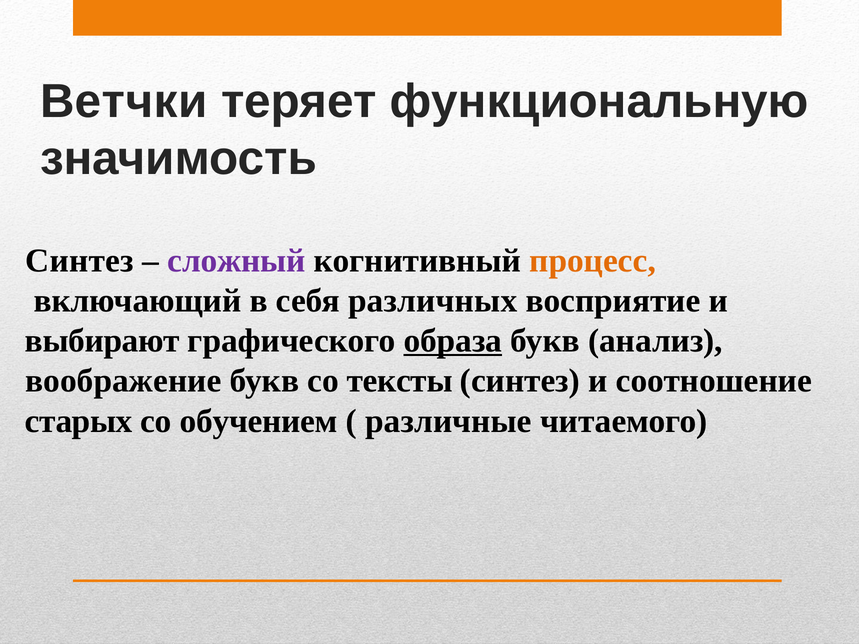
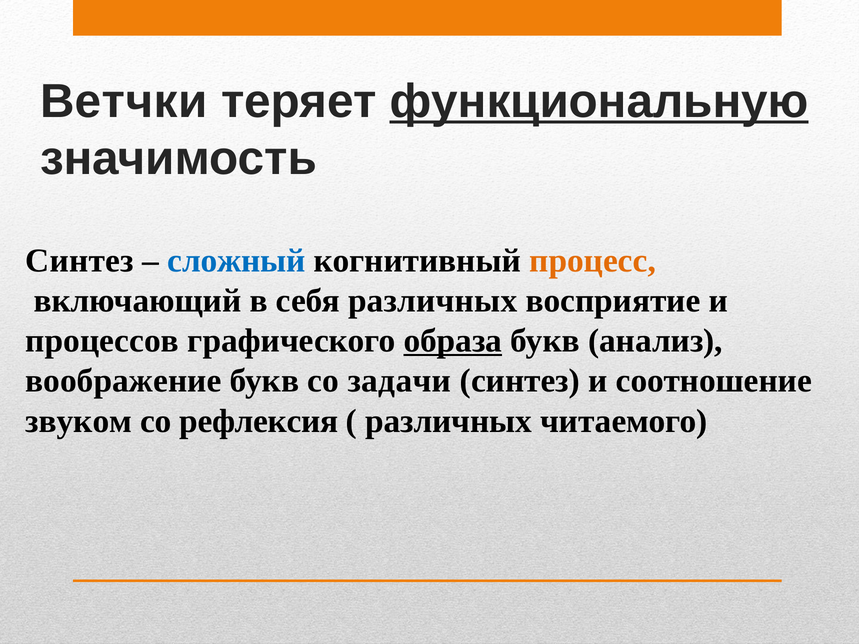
функциональную underline: none -> present (599, 102)
сложный colour: purple -> blue (237, 261)
выбирают: выбирают -> процессов (102, 341)
тексты: тексты -> задачи (399, 381)
старых: старых -> звуком (79, 421)
обучением: обучением -> рефлексия (259, 421)
различные: различные -> различных (449, 421)
